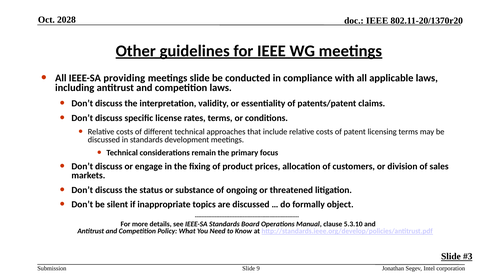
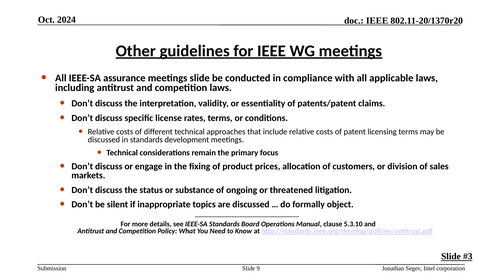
2028: 2028 -> 2024 (66, 20)
providing: providing -> assurance (124, 78)
